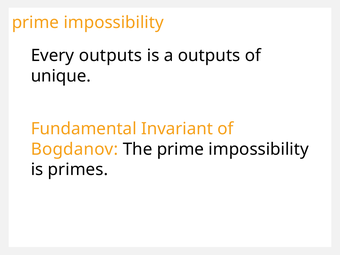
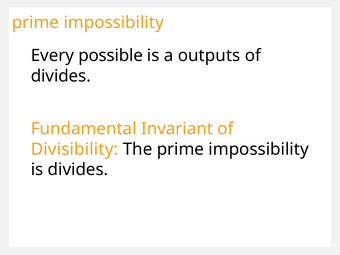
Every outputs: outputs -> possible (111, 56)
unique: unique -> divides (61, 76)
Bogdanov: Bogdanov -> Divisibility (75, 149)
is primes: primes -> divides (78, 170)
